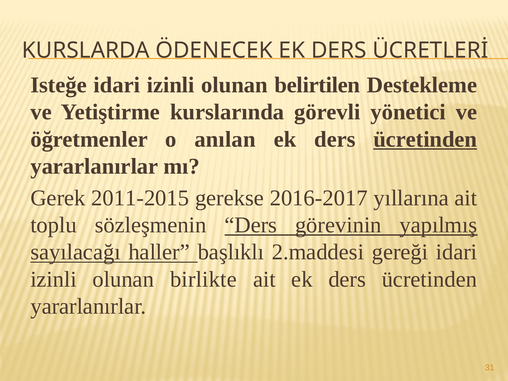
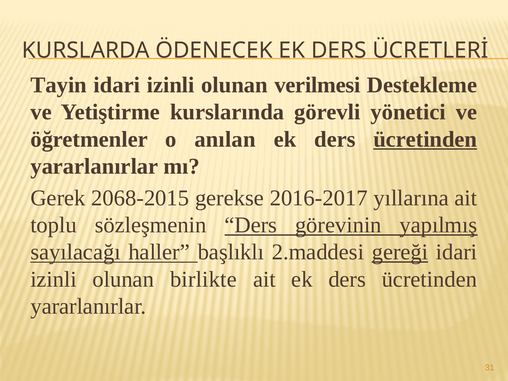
Isteğe: Isteğe -> Tayin (59, 85)
belirtilen: belirtilen -> verilmesi (317, 85)
2011-2015: 2011-2015 -> 2068-2015 (140, 198)
gereği underline: none -> present (400, 252)
